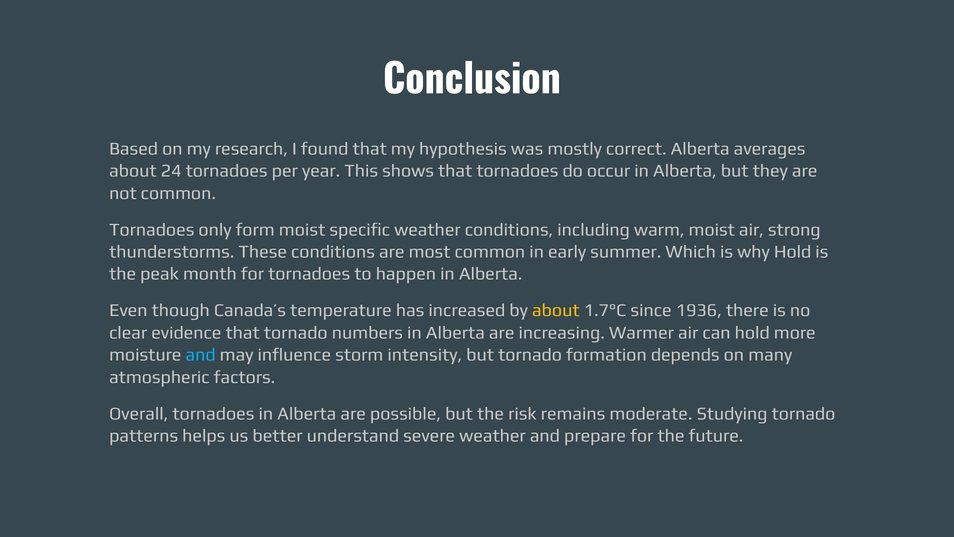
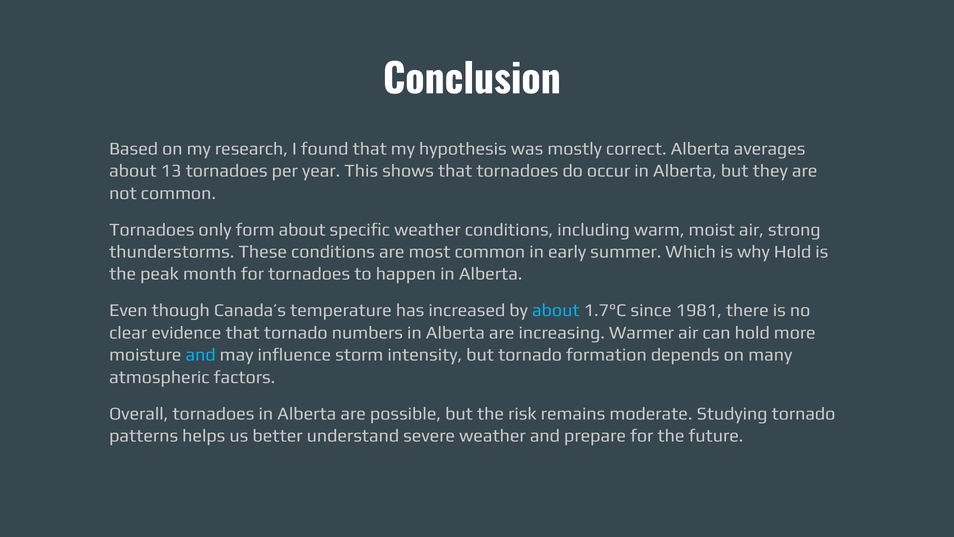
24: 24 -> 13 (171, 171)
form moist: moist -> about (302, 229)
about colour: yellow -> light blue (556, 310)
1936: 1936 -> 1981 (699, 310)
